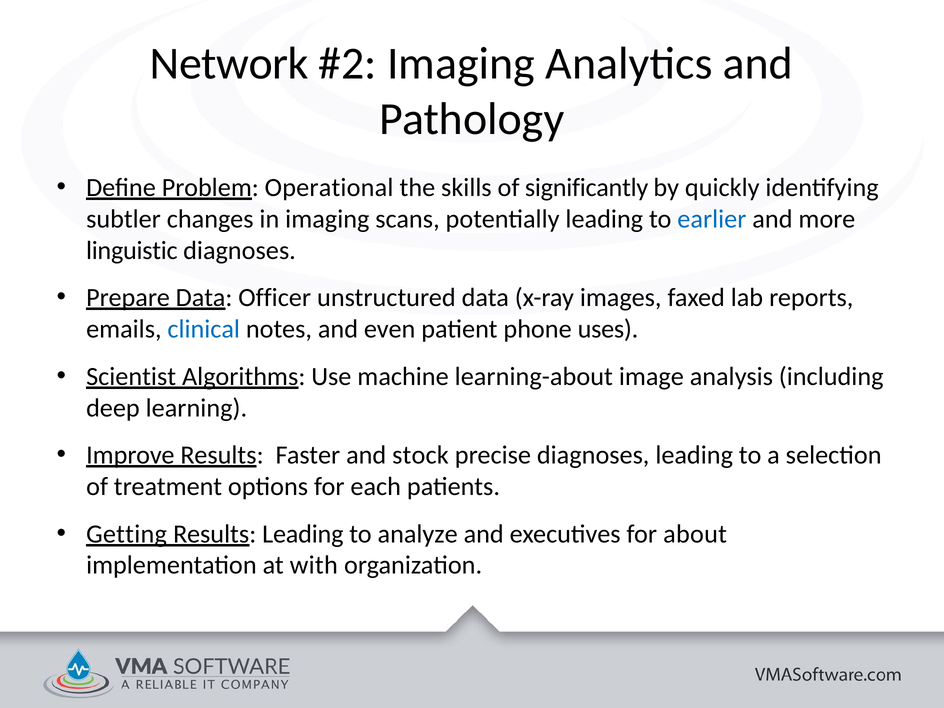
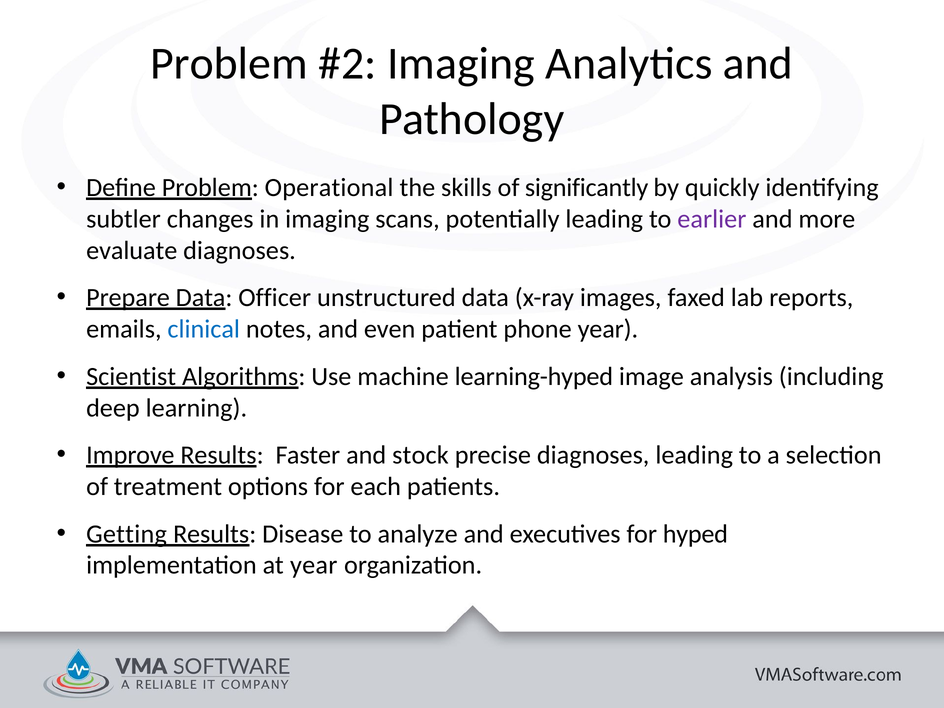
Network: Network -> Problem (229, 64)
earlier colour: blue -> purple (712, 219)
linguistic: linguistic -> evaluate (132, 250)
phone uses: uses -> year (608, 329)
learning-about: learning-about -> learning-hyped (534, 376)
Results Leading: Leading -> Disease (303, 534)
about: about -> hyped (695, 534)
at with: with -> year (314, 565)
